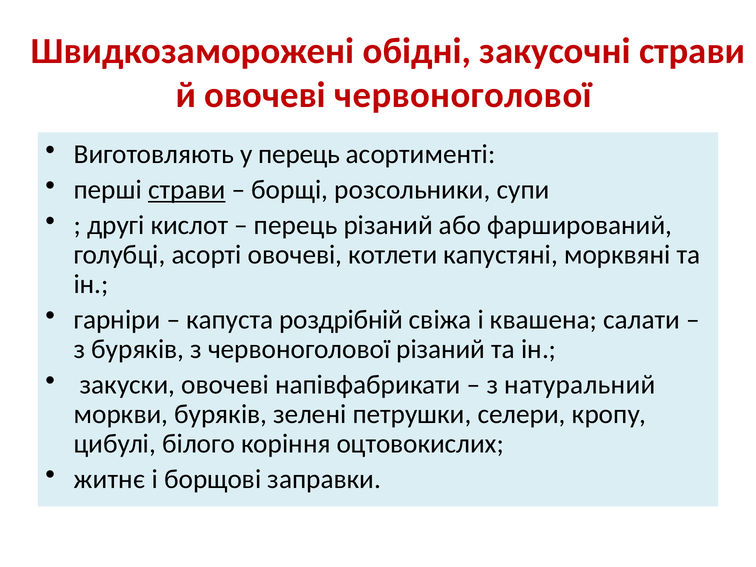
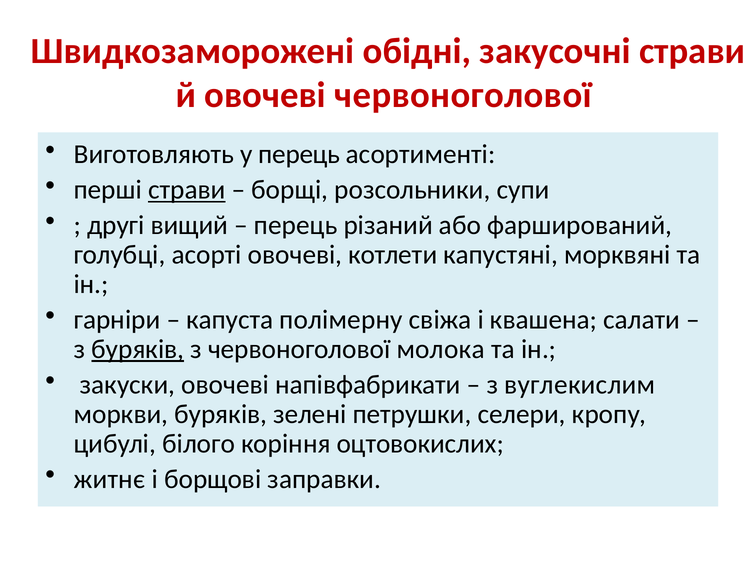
кислот: кислот -> вищий (189, 225)
роздрібній: роздрібній -> полімерну (341, 320)
буряків underline: none -> present (138, 349)
червоноголової різаний: різаний -> молока (441, 349)
натуральний: натуральний -> вуглекислим (580, 385)
